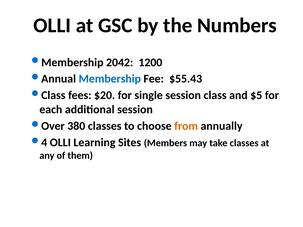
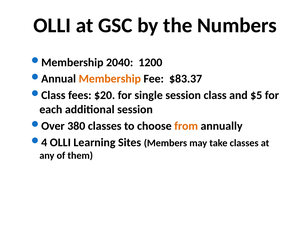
2042: 2042 -> 2040 (120, 62)
Membership colour: blue -> orange (110, 79)
$55.43: $55.43 -> $83.37 (186, 79)
